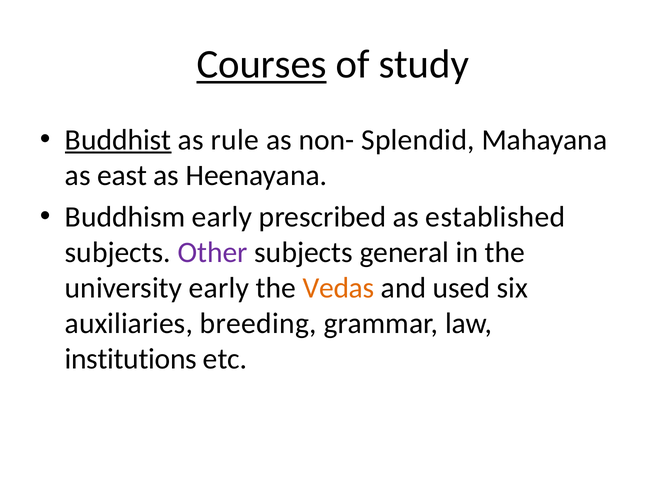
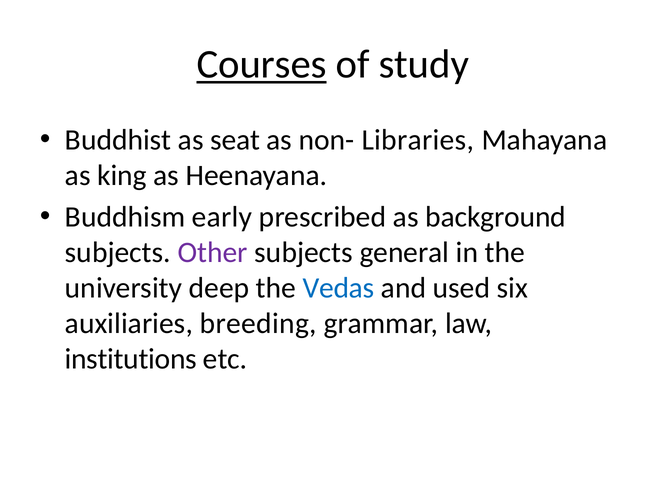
Buddhist underline: present -> none (118, 140)
rule: rule -> seat (235, 140)
Splendid: Splendid -> Libraries (418, 140)
east: east -> king (122, 175)
established: established -> background (496, 217)
university early: early -> deep (219, 288)
Vedas colour: orange -> blue (339, 288)
